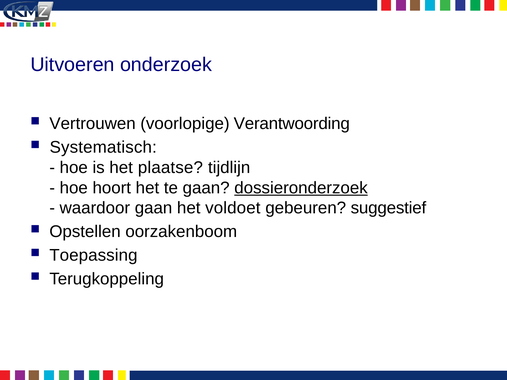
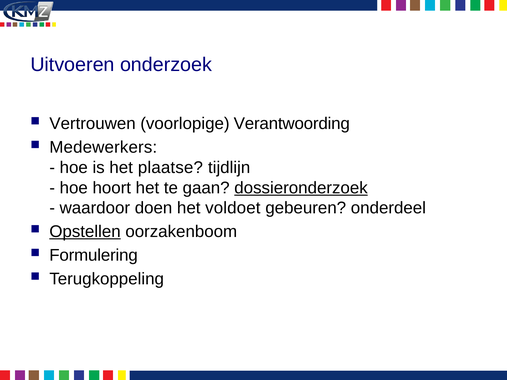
Systematisch: Systematisch -> Medewerkers (103, 147)
waardoor gaan: gaan -> doen (154, 208)
suggestief: suggestief -> onderdeel (388, 208)
Opstellen underline: none -> present (85, 232)
Toepassing: Toepassing -> Formulering (94, 256)
